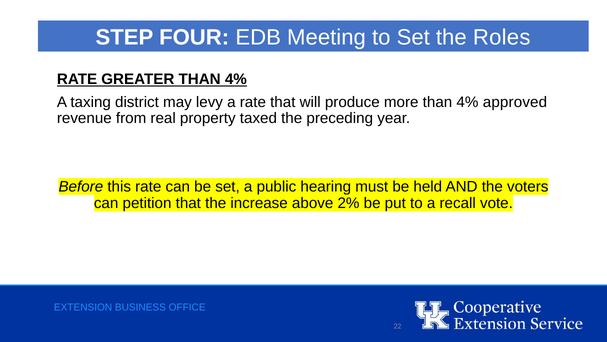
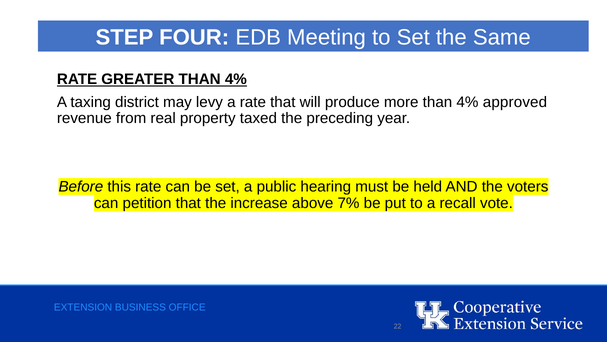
Roles: Roles -> Same (502, 38)
2%: 2% -> 7% (349, 203)
